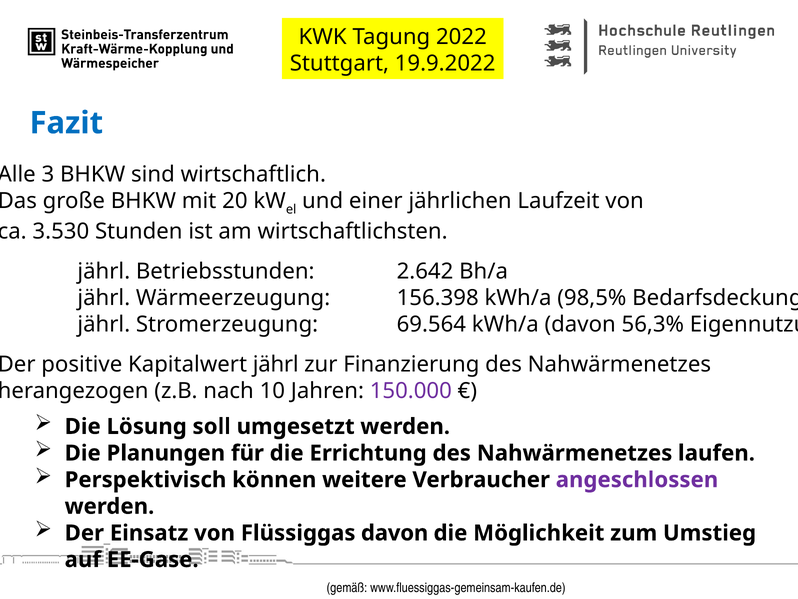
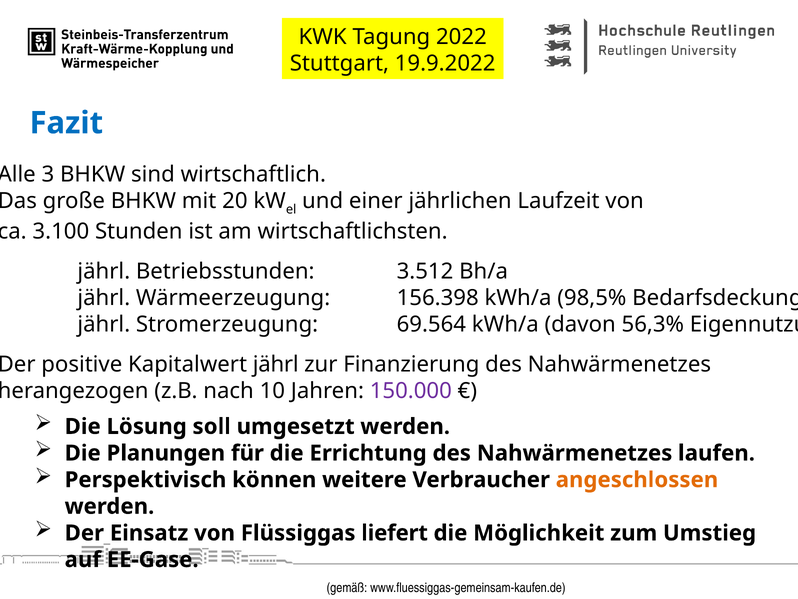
3.530: 3.530 -> 3.100 (61, 231)
2.642: 2.642 -> 3.512 (425, 271)
angeschlossen colour: purple -> orange (637, 479)
Flüssiggas davon: davon -> liefert (395, 533)
